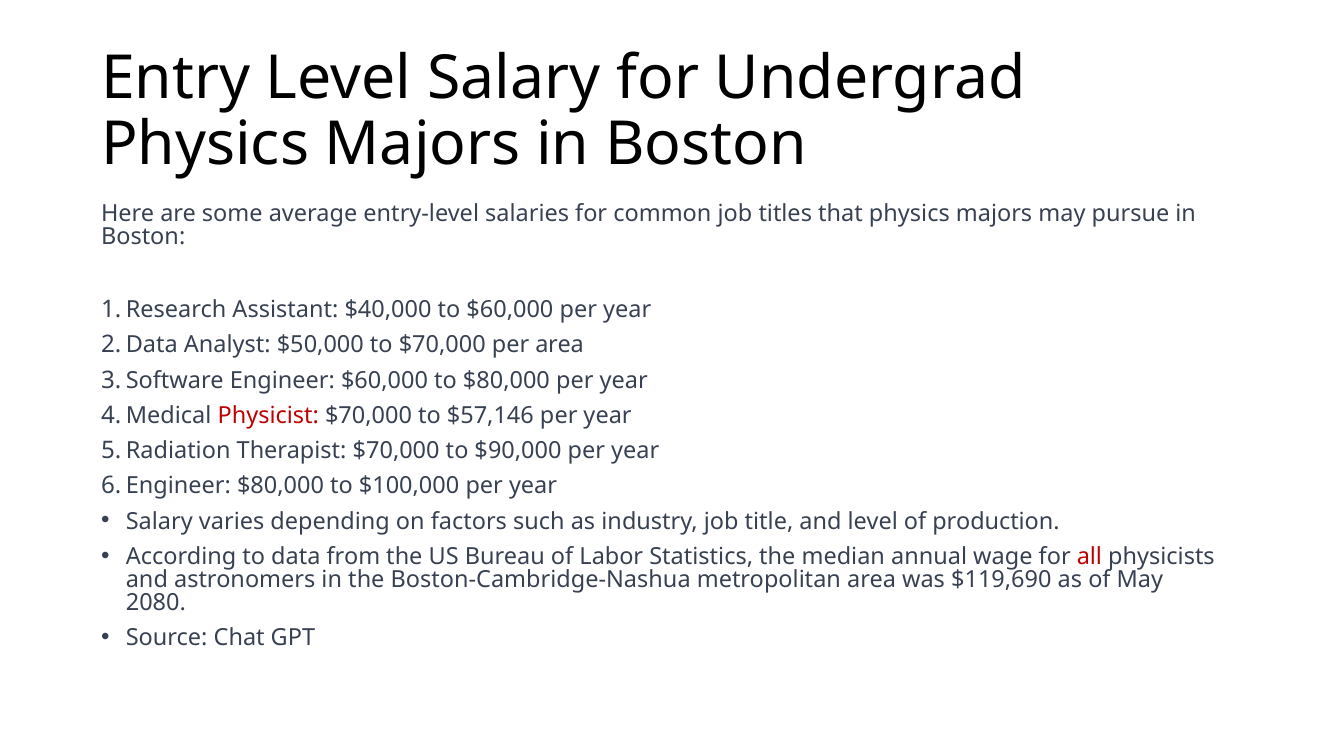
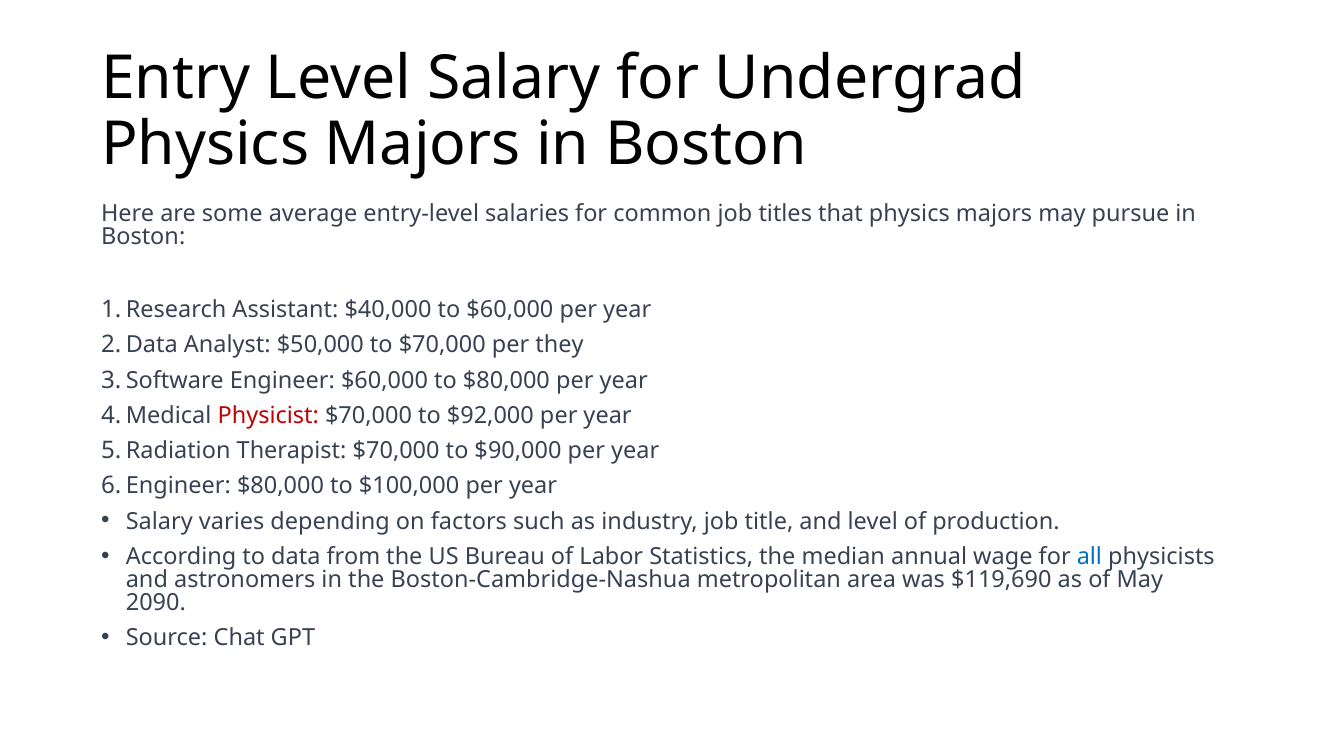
per area: area -> they (559, 345)
$57,146: $57,146 -> $92,000 (490, 415)
all colour: red -> blue (1089, 556)
2080: 2080 -> 2090 (156, 602)
